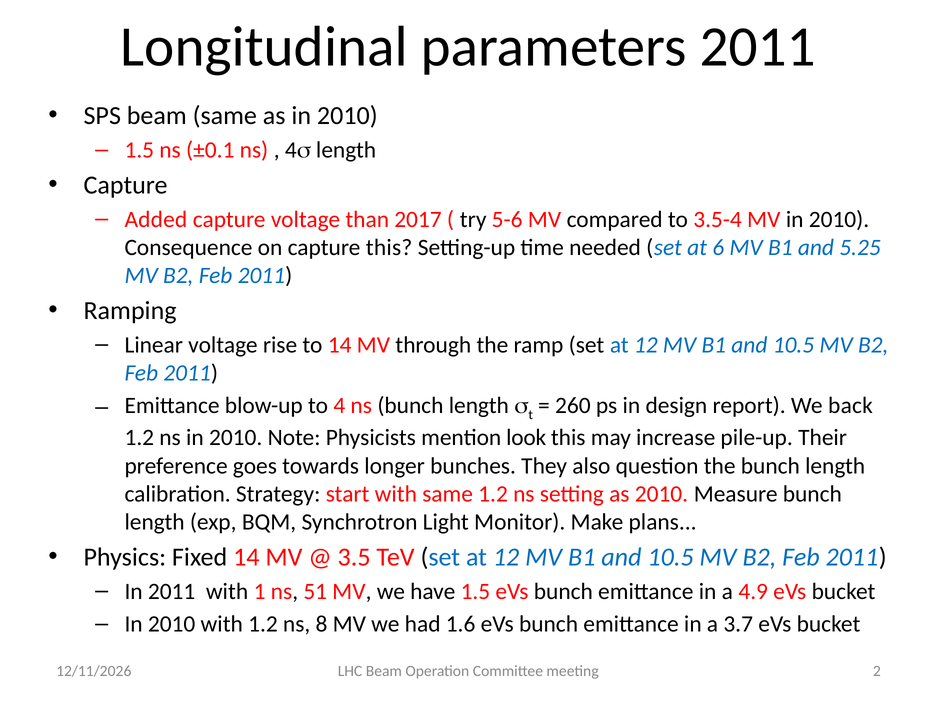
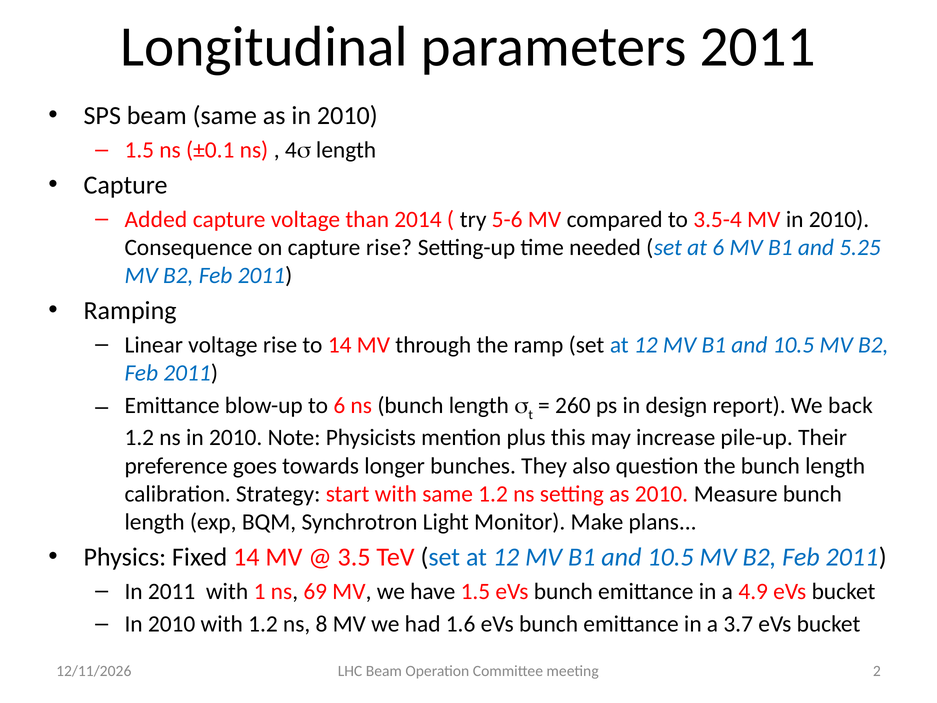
2017: 2017 -> 2014 (418, 219)
capture this: this -> rise (389, 247)
to 4: 4 -> 6 (339, 406)
look: look -> plus (526, 438)
51: 51 -> 69 (315, 591)
